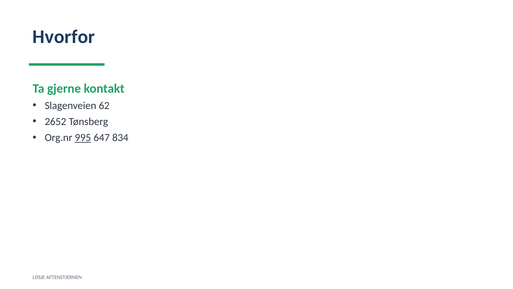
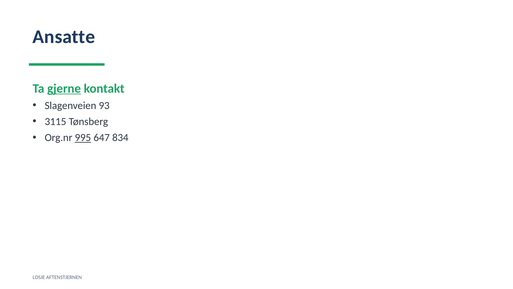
Hvorfor: Hvorfor -> Ansatte (64, 37)
gjerne underline: none -> present (64, 88)
62: 62 -> 93 (104, 105)
2652: 2652 -> 3115 (55, 122)
